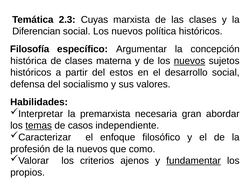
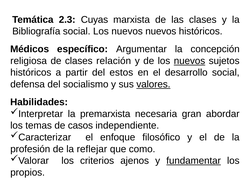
Diferencian: Diferencian -> Bibliografía (36, 31)
nuevos política: política -> nuevos (161, 31)
Filosofía: Filosofía -> Médicos (30, 49)
histórica: histórica -> religiosa (29, 61)
materna: materna -> relación (114, 61)
valores underline: none -> present (153, 84)
temas underline: present -> none (39, 125)
la nuevos: nuevos -> reflejar (92, 149)
